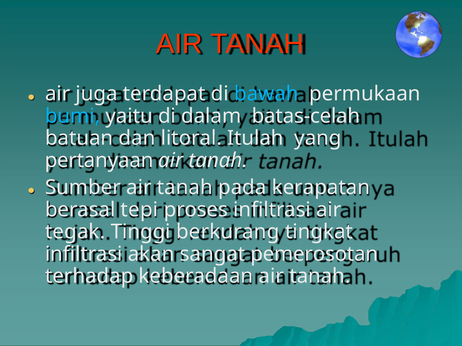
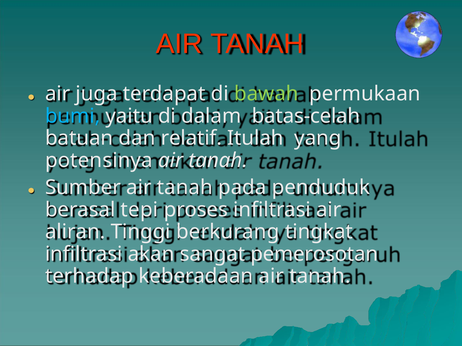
bawah colour: light blue -> light green (266, 94)
litoral: litoral -> relatif (191, 138)
pertanyaan: pertanyaan -> potensinya (99, 161)
kerapatan: kerapatan -> penduduk (321, 188)
tegak: tegak -> aliran (75, 232)
